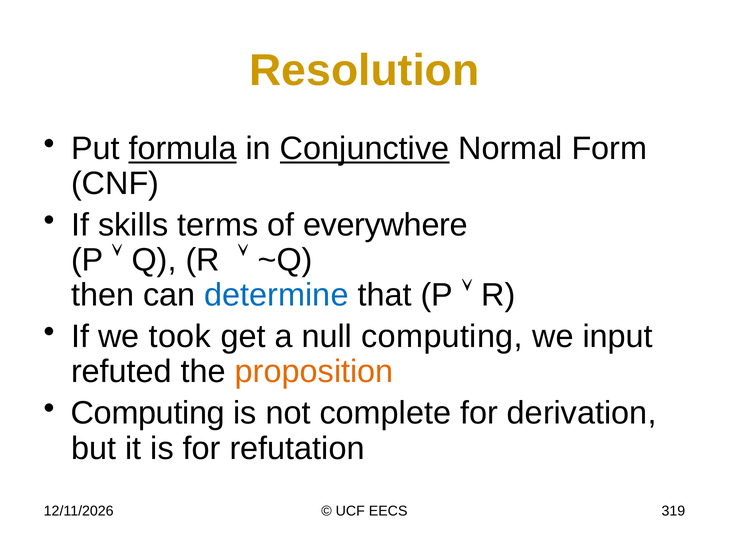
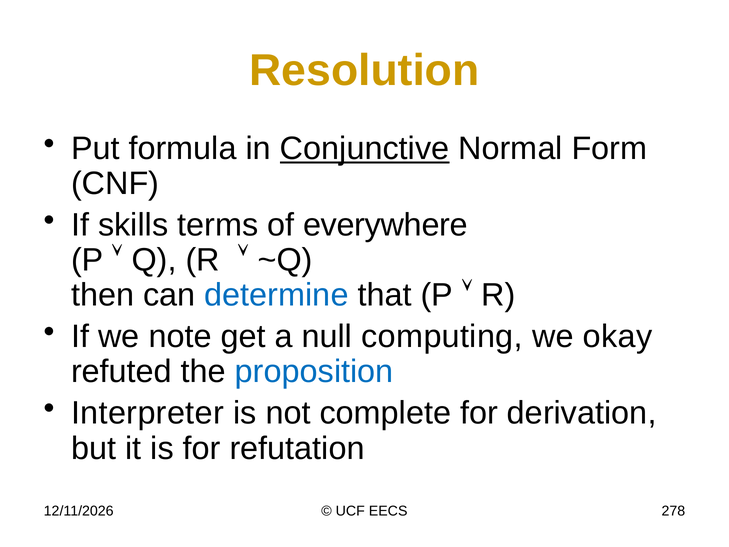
formula underline: present -> none (183, 149)
took: took -> note (180, 337)
input: input -> okay (618, 337)
proposition colour: orange -> blue (314, 372)
Computing: Computing -> Interpreter (147, 413)
319: 319 -> 278 (673, 511)
